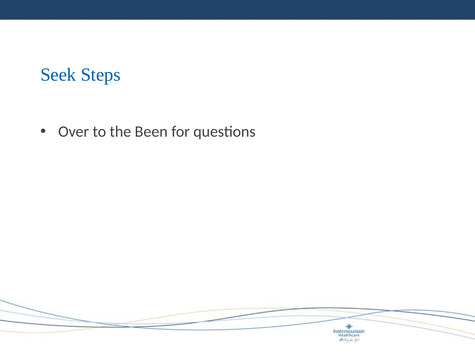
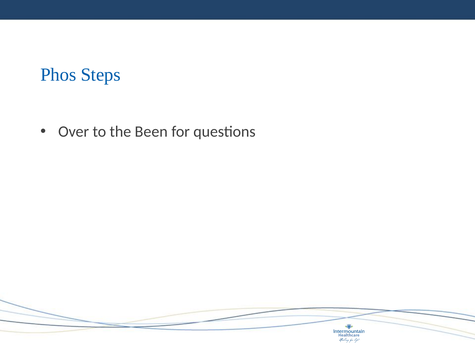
Seek: Seek -> Phos (58, 75)
